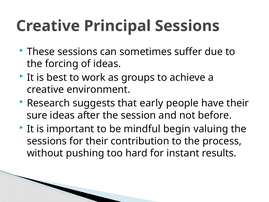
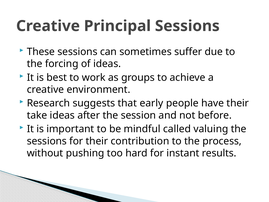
sure: sure -> take (37, 115)
begin: begin -> called (177, 129)
